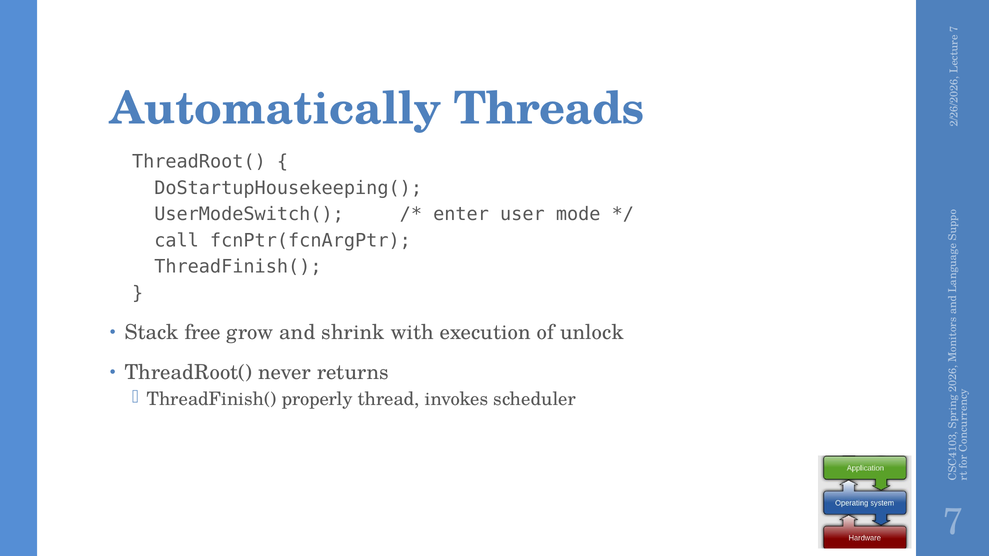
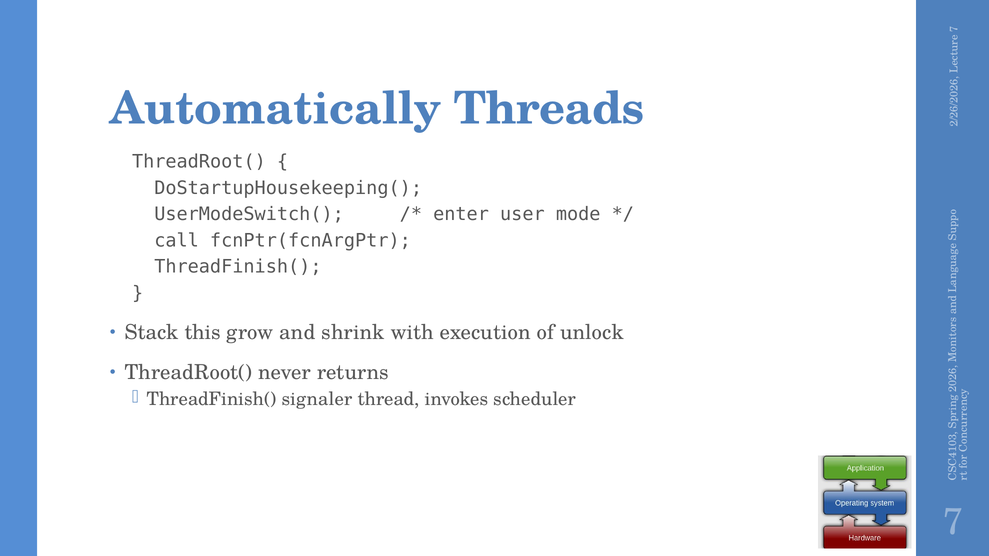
free: free -> this (203, 333)
properly: properly -> signaler (317, 399)
